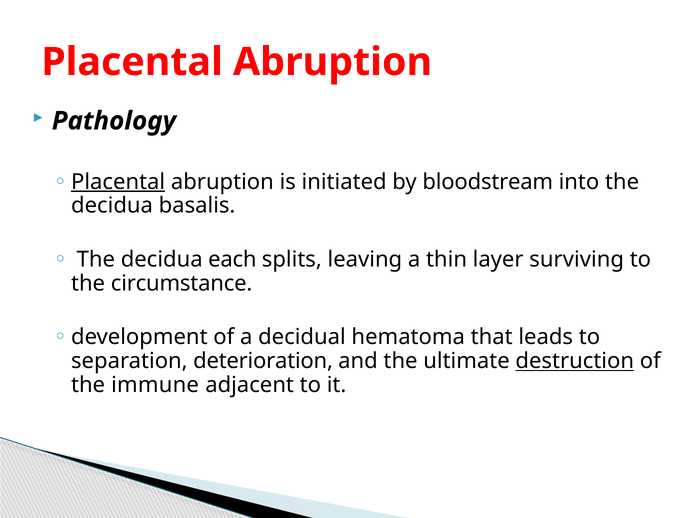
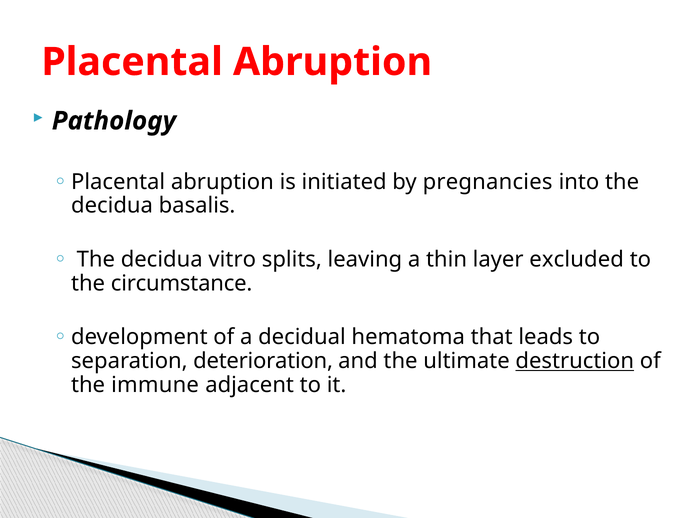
Placental underline: present -> none (118, 182)
bloodstream: bloodstream -> pregnancies (488, 182)
each: each -> vitro (232, 260)
surviving: surviving -> excluded (577, 260)
